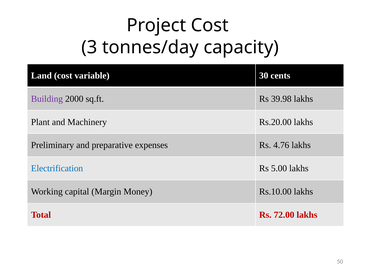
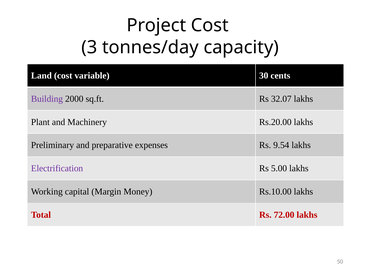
39.98: 39.98 -> 32.07 (281, 99)
4.76: 4.76 -> 9.54 (281, 145)
Electrification colour: blue -> purple (57, 168)
